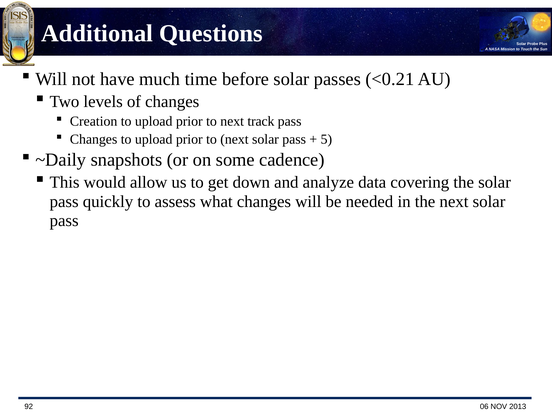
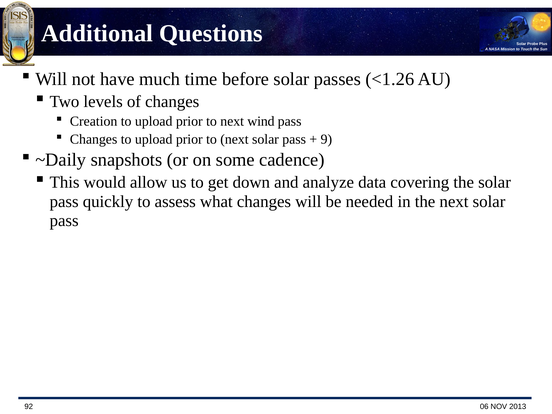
<0.21: <0.21 -> <1.26 (390, 79)
track: track -> wind (261, 121)
5: 5 -> 9 (326, 139)
